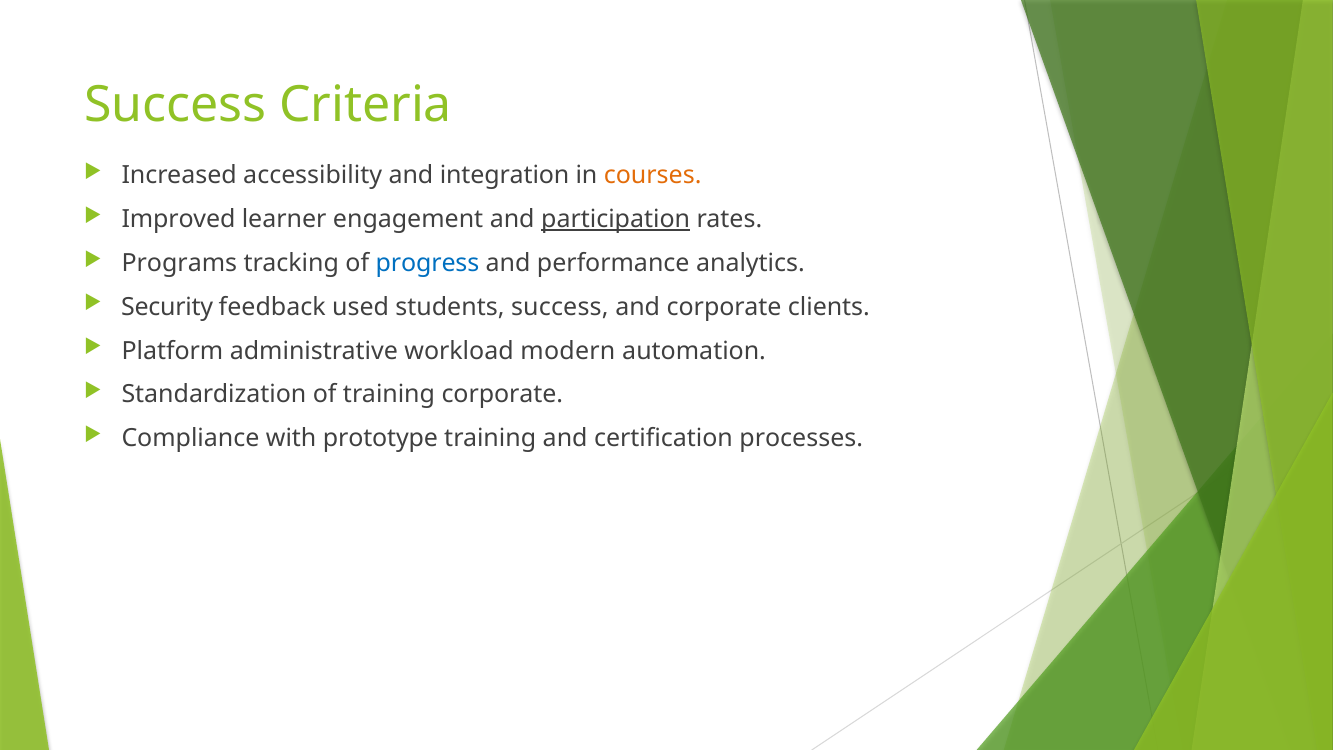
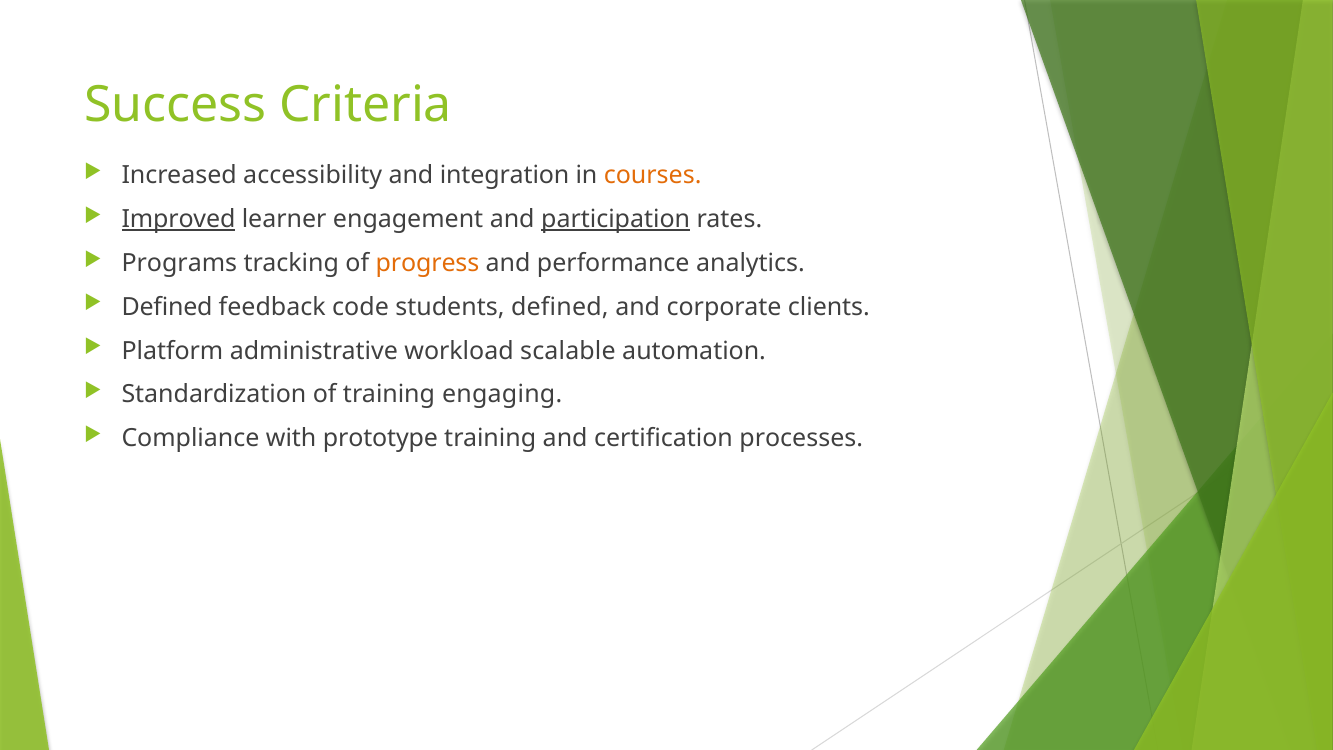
Improved underline: none -> present (178, 219)
progress colour: blue -> orange (427, 263)
Security: Security -> Defined (167, 307)
used: used -> code (361, 307)
students success: success -> defined (560, 307)
modern: modern -> scalable (568, 351)
training corporate: corporate -> engaging (502, 395)
